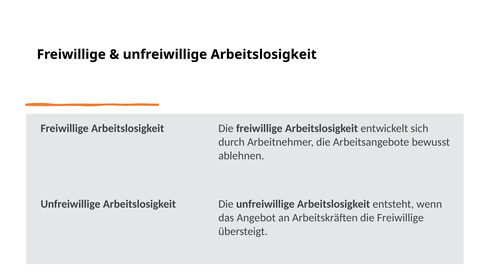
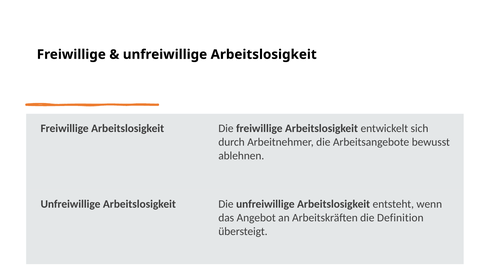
Arbeitskräften die Freiwillige: Freiwillige -> Definition (400, 218)
